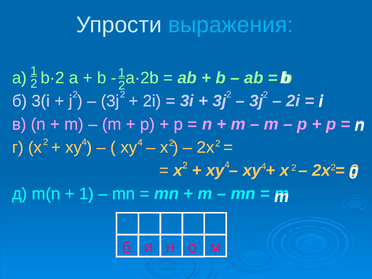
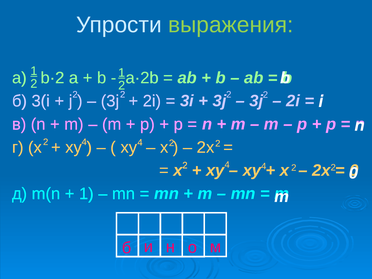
выражения colour: light blue -> light green (231, 25)
